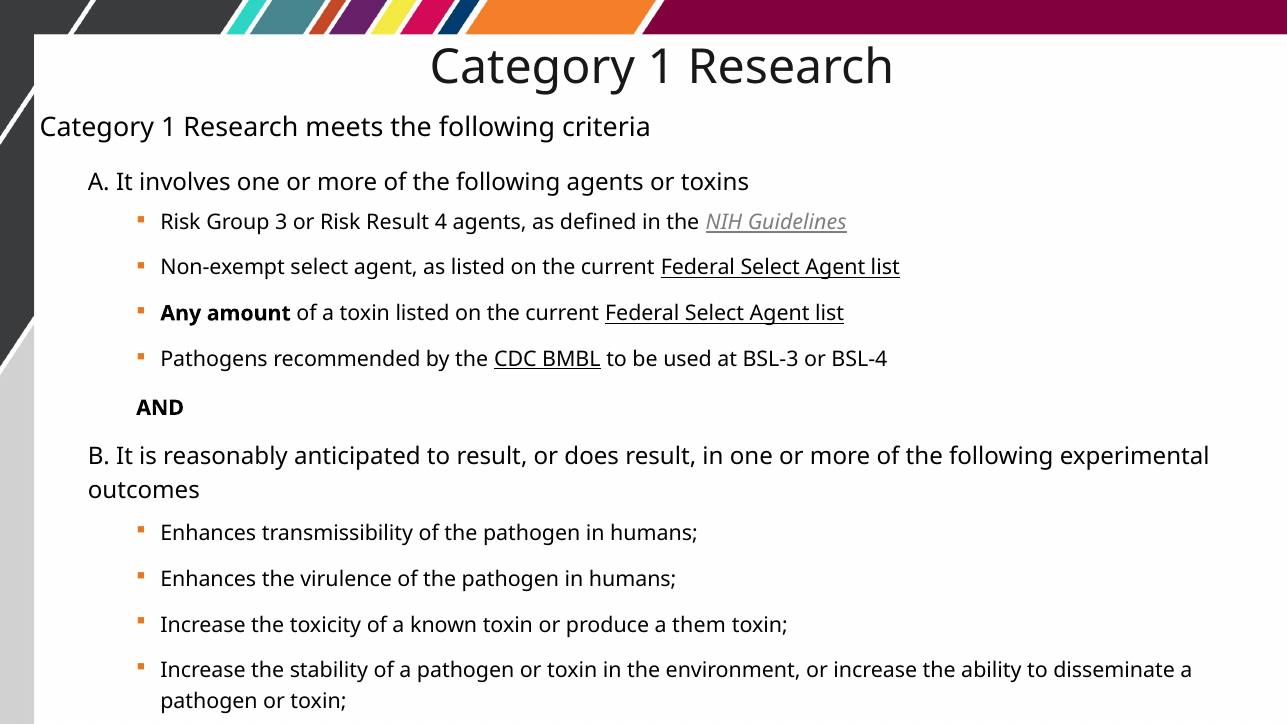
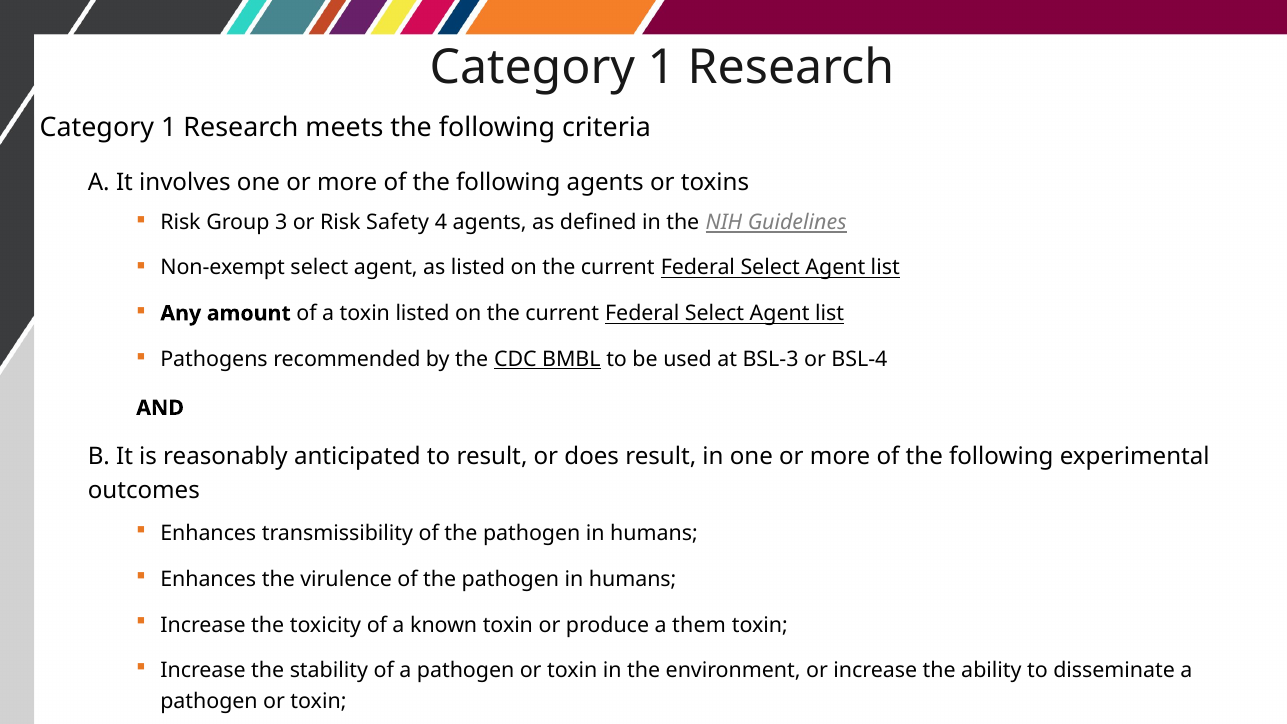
Risk Result: Result -> Safety (398, 222)
